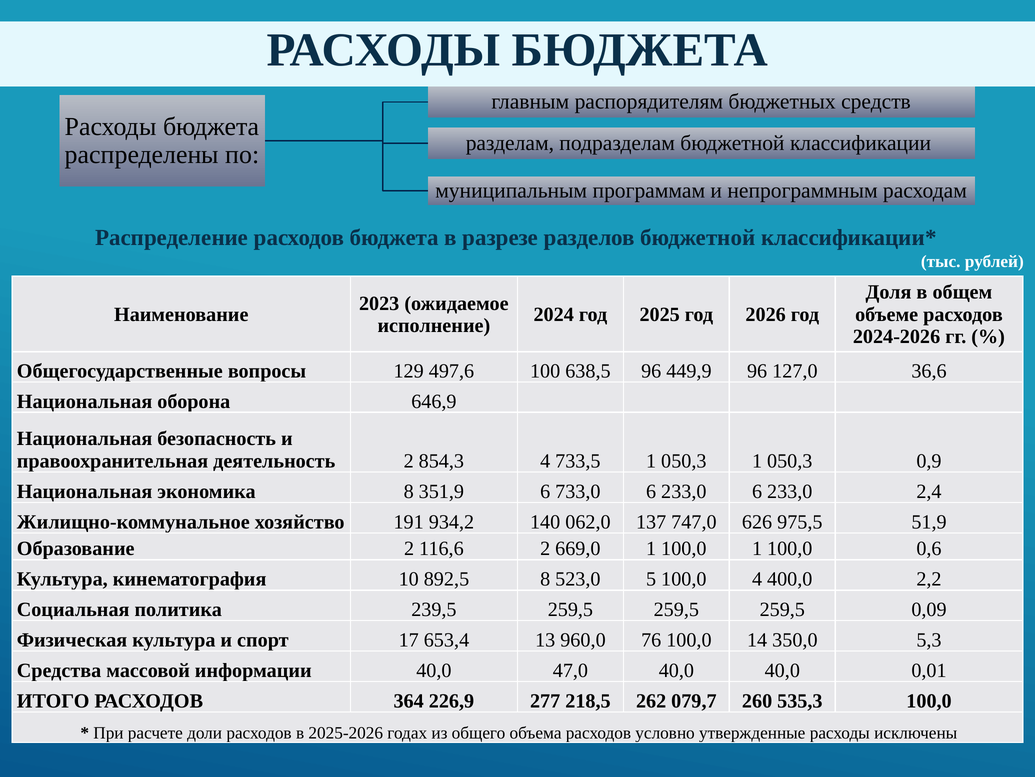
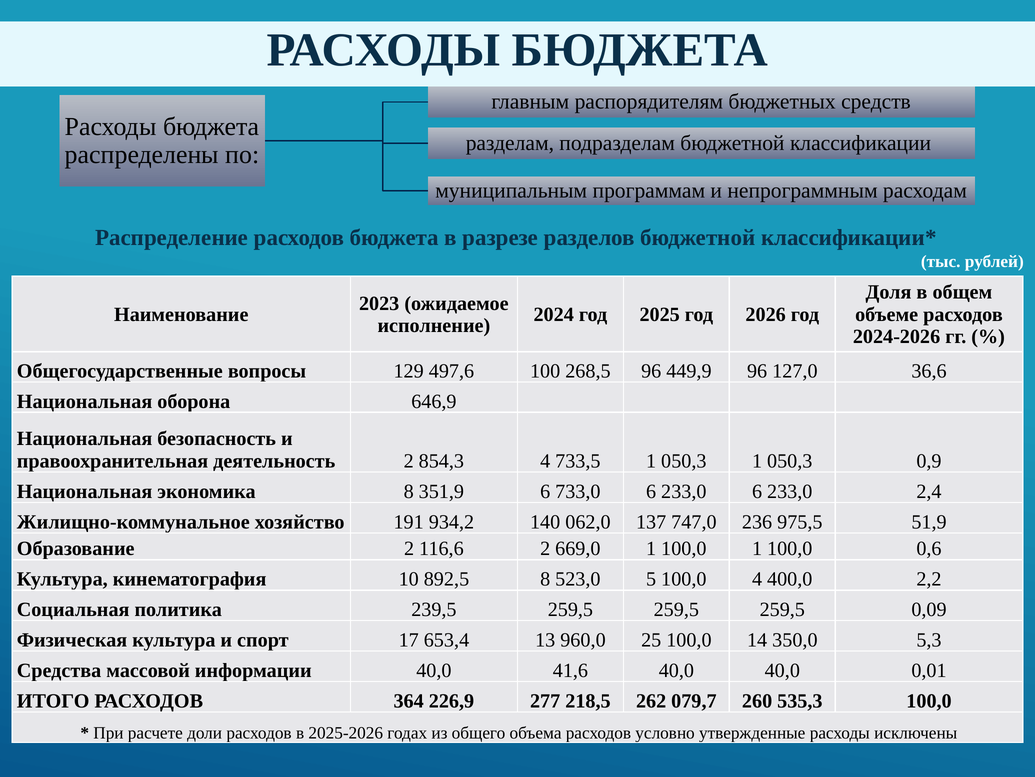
638,5: 638,5 -> 268,5 (588, 371)
626: 626 -> 236 (757, 521)
76: 76 -> 25 (651, 639)
47,0: 47,0 -> 41,6 (570, 670)
